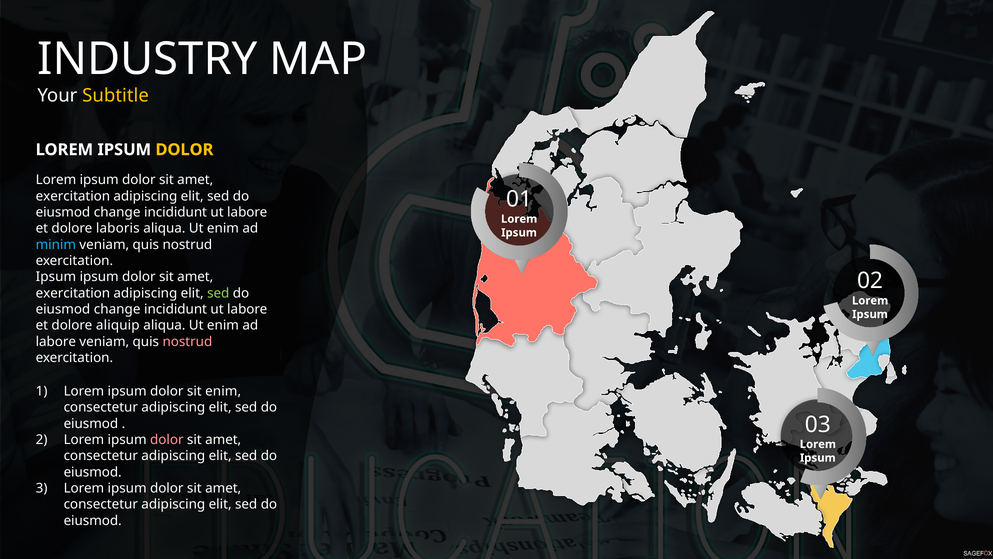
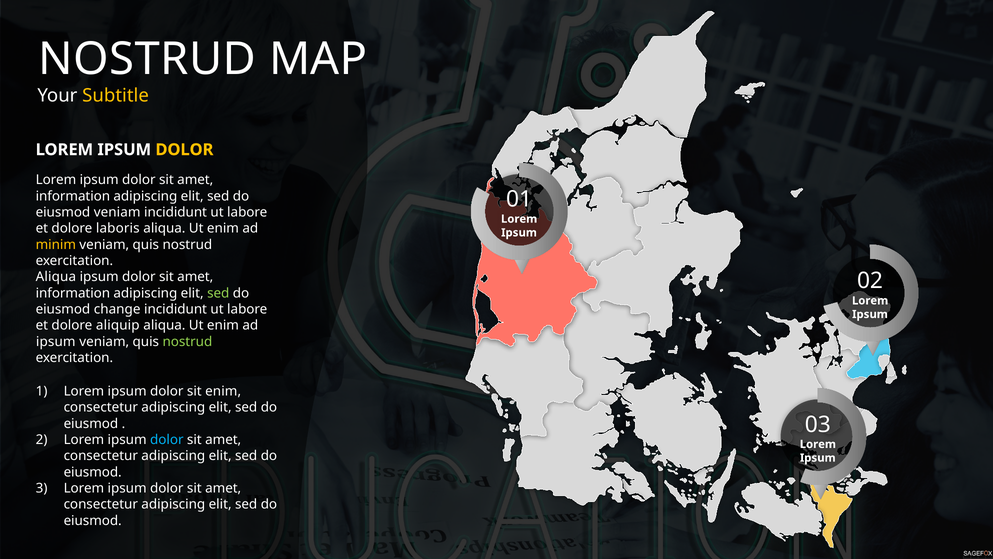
INDUSTRY: INDUSTRY -> NOSTRUD (147, 59)
exercitation: exercitation -> information (73, 196)
change: change -> veniam (117, 212)
minim colour: light blue -> yellow (56, 244)
Ipsum: Ipsum -> Aliqua (56, 277)
exercitation: exercitation -> information (73, 293)
labore: labore -> ipsum (56, 341)
nostrud colour: pink -> light green (187, 341)
dolor colour: pink -> light blue (167, 440)
